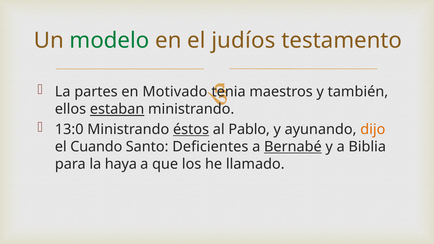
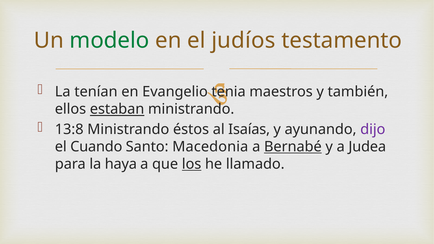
partes: partes -> tenían (96, 92)
Motivado: Motivado -> Evangelio (175, 92)
13:0: 13:0 -> 13:8 (69, 130)
éstos underline: present -> none (191, 130)
Pablo: Pablo -> Isaías (249, 130)
dijo colour: orange -> purple (373, 130)
Deficientes: Deficientes -> Macedonia (210, 147)
Biblia: Biblia -> Judea (367, 147)
los underline: none -> present (192, 164)
